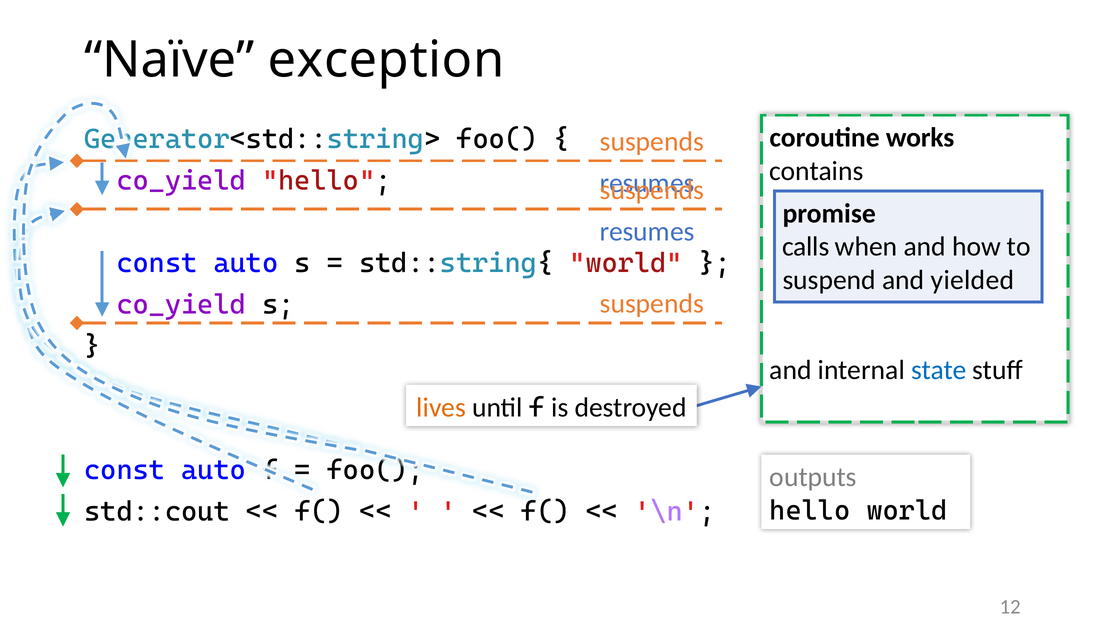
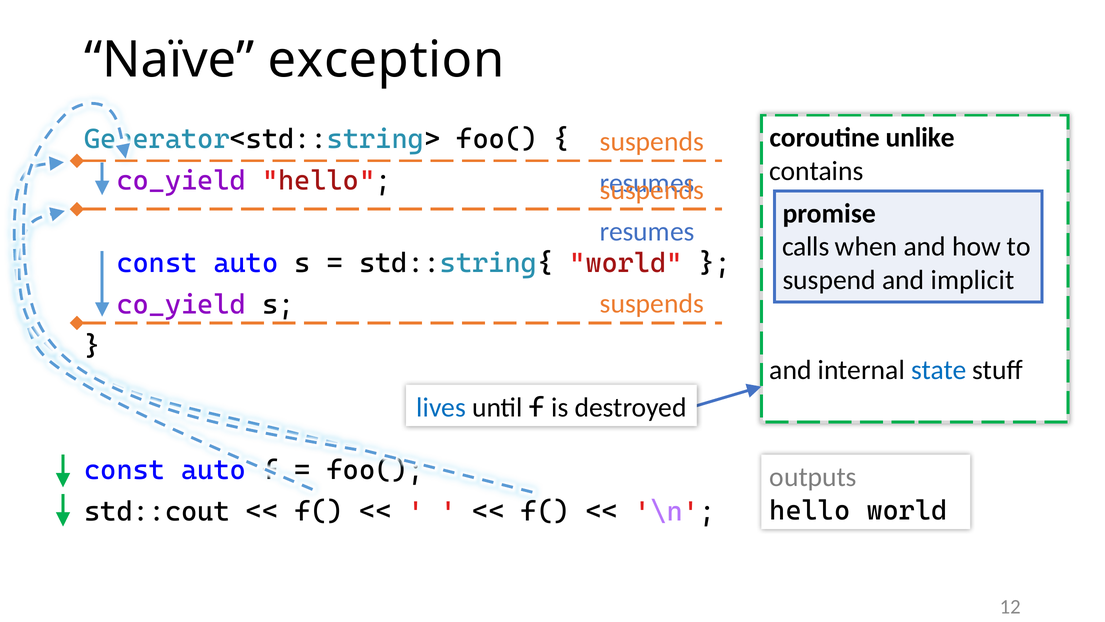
works: works -> unlike (920, 138)
yielded: yielded -> implicit (973, 280)
lives colour: orange -> blue (441, 407)
